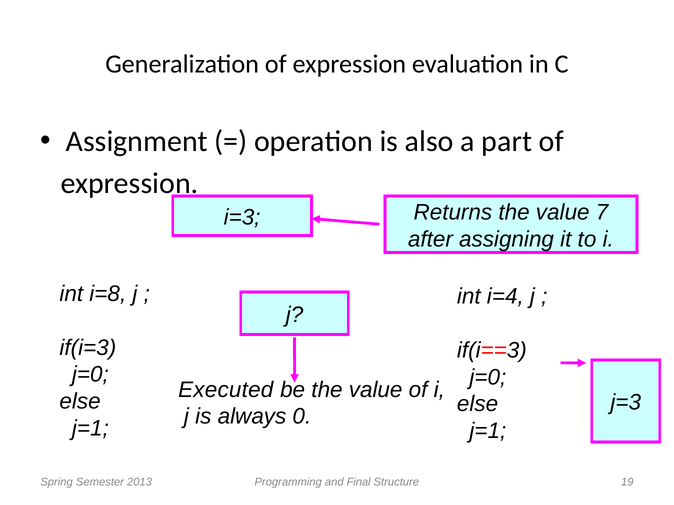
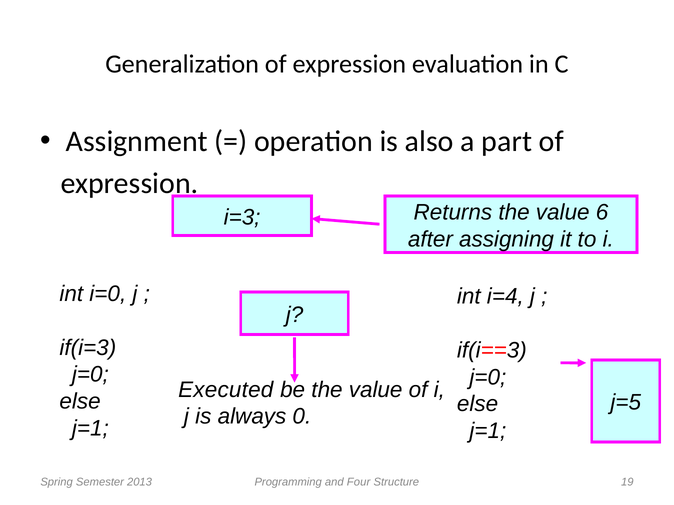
7: 7 -> 6 (602, 213)
i=8: i=8 -> i=0 (108, 294)
j=3: j=3 -> j=5 (626, 403)
Final: Final -> Four (359, 483)
